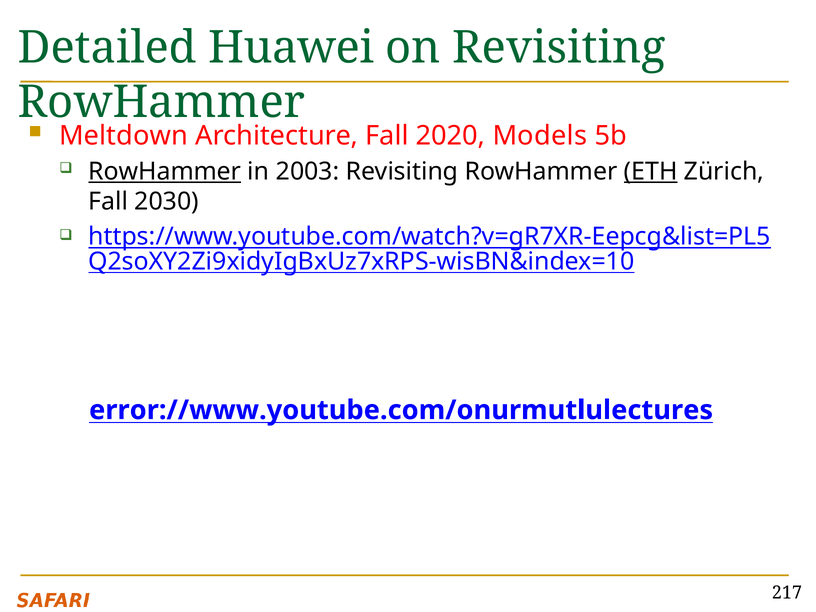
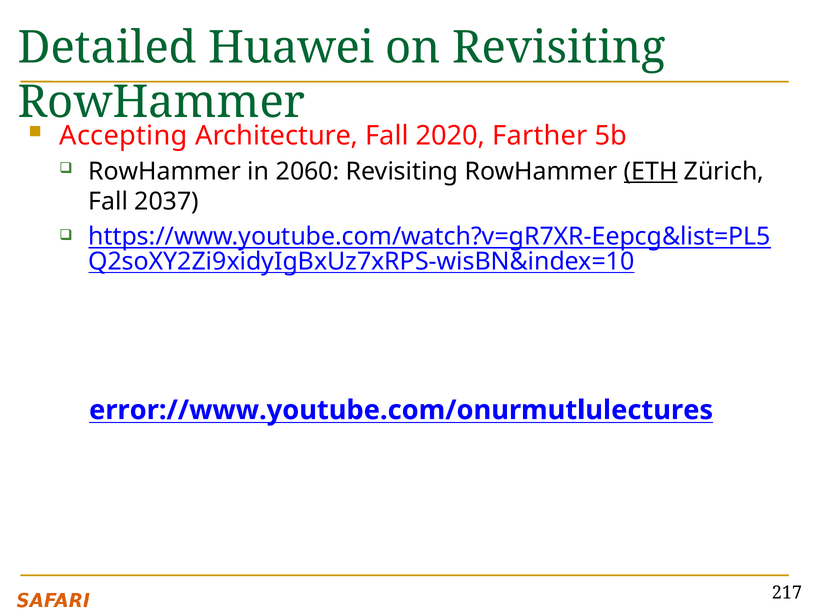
Meltdown: Meltdown -> Accepting (124, 136)
Models: Models -> Farther (540, 136)
RowHammer underline: present -> none (165, 172)
2003: 2003 -> 2060 (308, 172)
2030: 2030 -> 2037 (167, 202)
